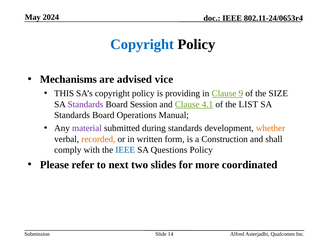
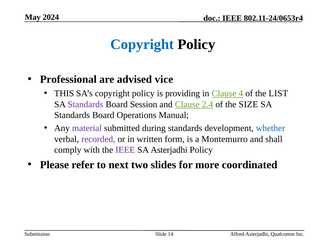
Mechanisms: Mechanisms -> Professional (68, 80)
9: 9 -> 4 (241, 94)
SIZE: SIZE -> LIST (278, 94)
4.1: 4.1 -> 2.4 (207, 105)
LIST: LIST -> SIZE (248, 105)
whether colour: orange -> blue (270, 129)
recorded colour: orange -> purple (98, 139)
Construction: Construction -> Montemurro (225, 139)
IEEE colour: blue -> purple (125, 150)
SA Questions: Questions -> Asterjadhi (169, 150)
